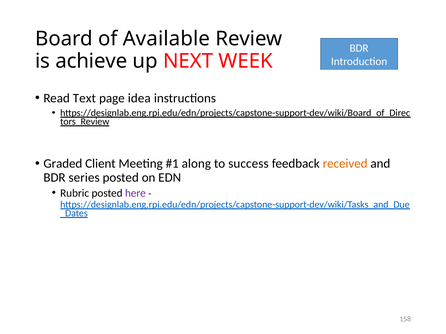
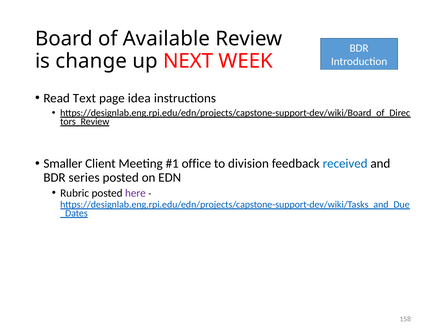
achieve: achieve -> change (91, 61)
Graded: Graded -> Smaller (63, 164)
along: along -> office (196, 164)
success: success -> division (248, 164)
received colour: orange -> blue (345, 164)
